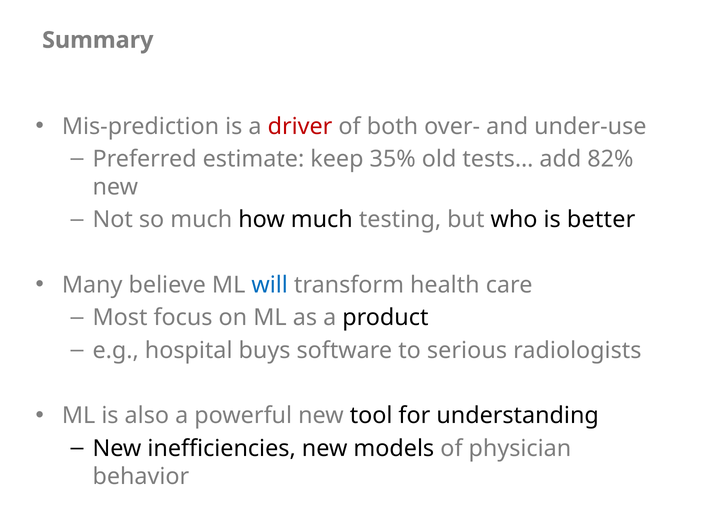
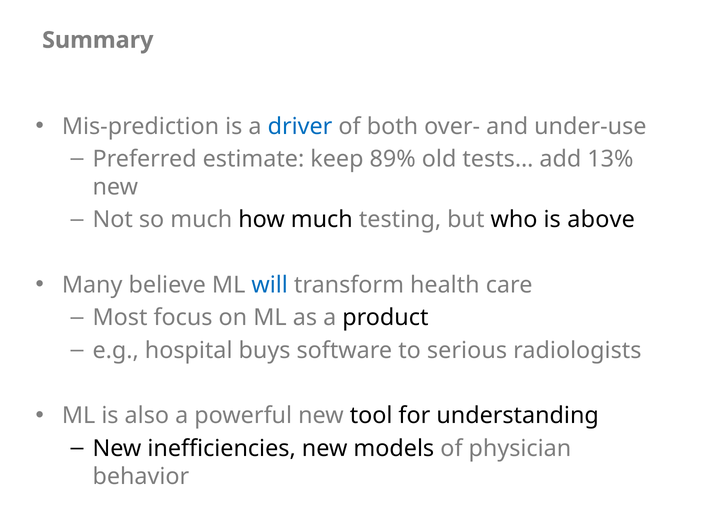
driver colour: red -> blue (300, 127)
35%: 35% -> 89% (393, 159)
82%: 82% -> 13% (610, 159)
better: better -> above (601, 220)
